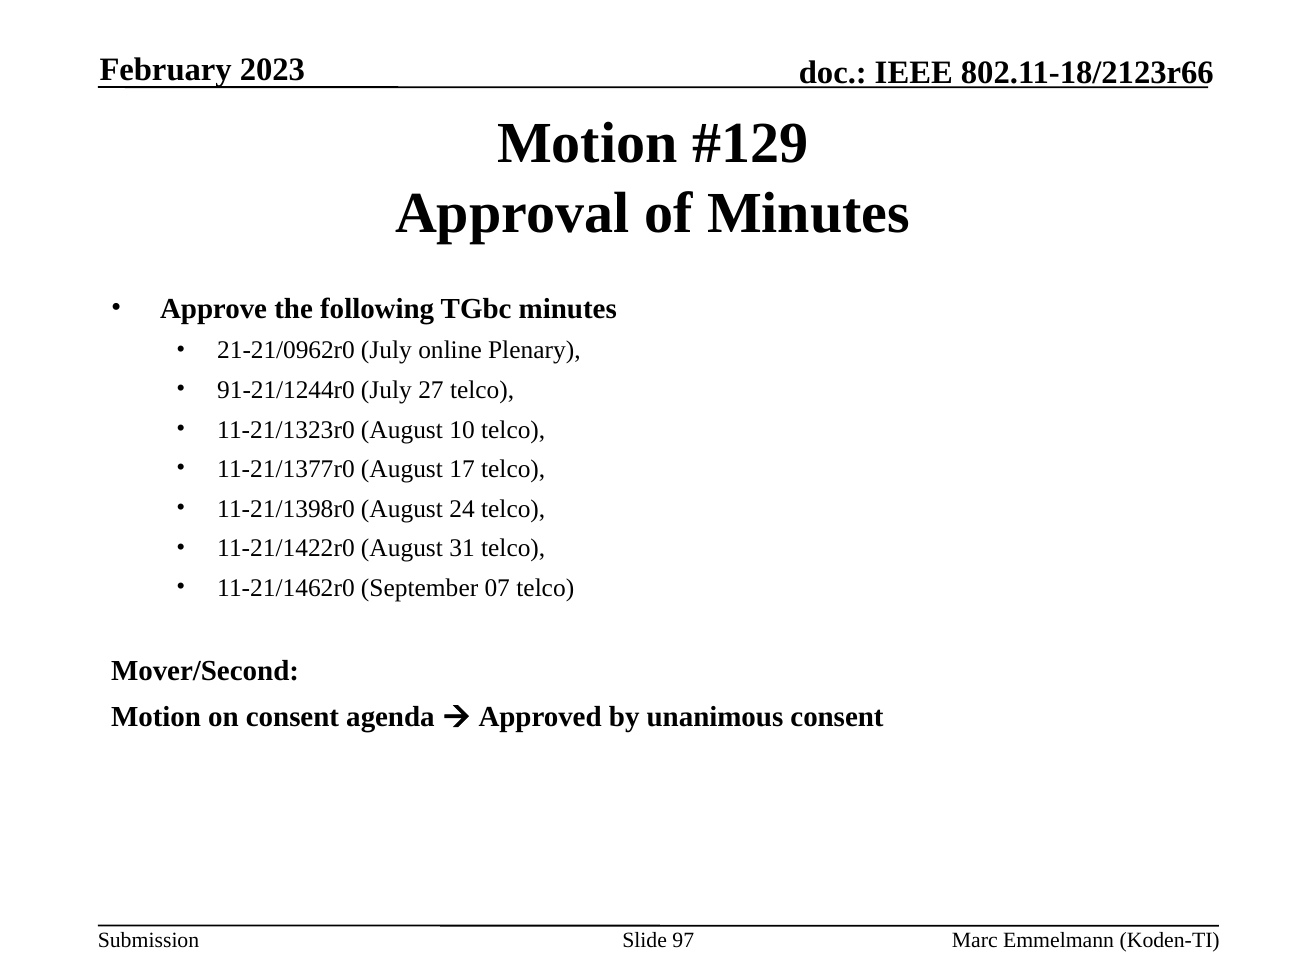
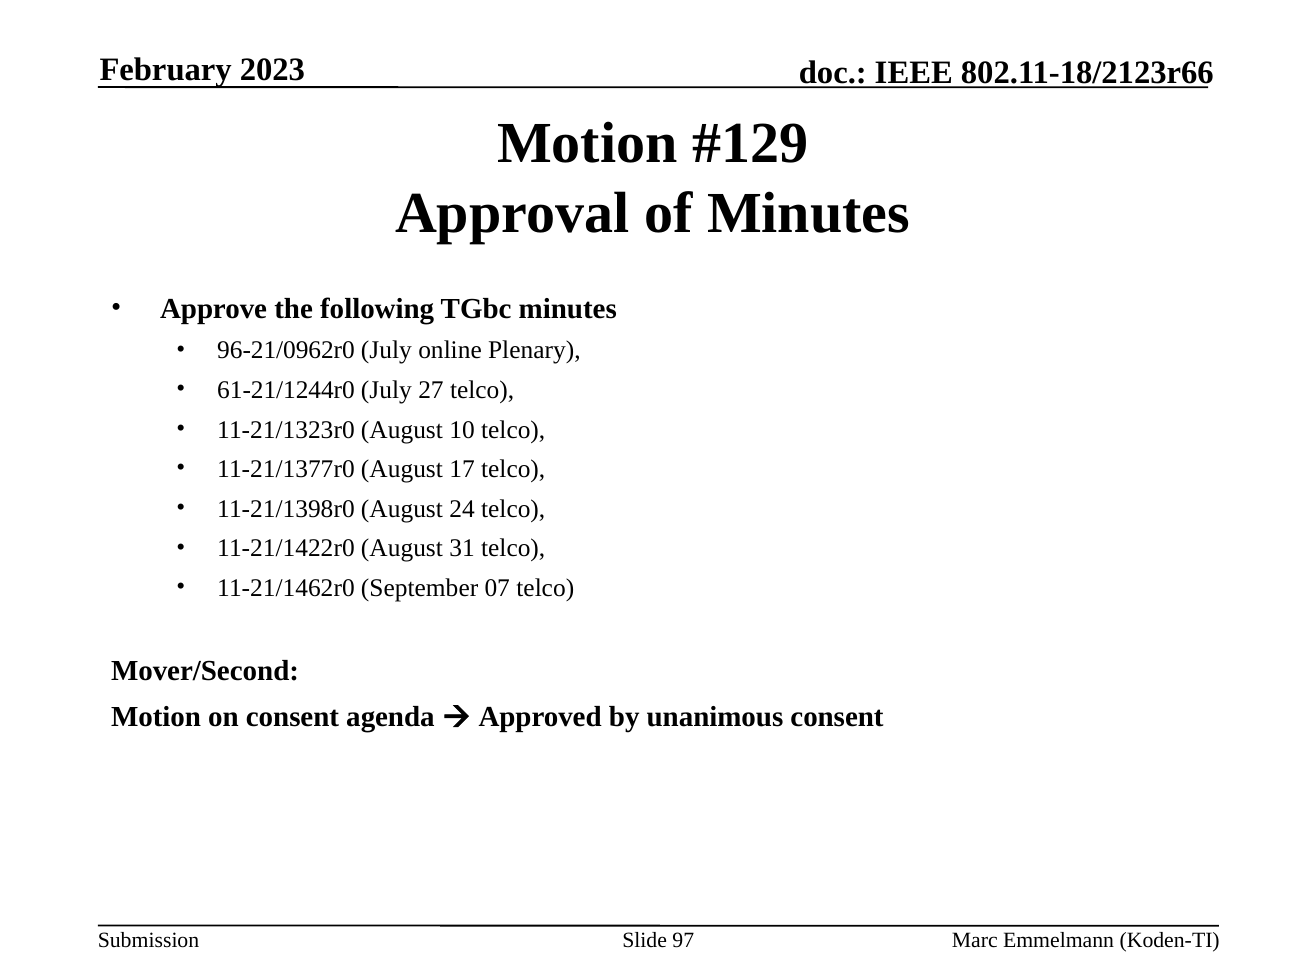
21-21/0962r0: 21-21/0962r0 -> 96-21/0962r0 (286, 350)
91-21/1244r0: 91-21/1244r0 -> 61-21/1244r0 (286, 390)
